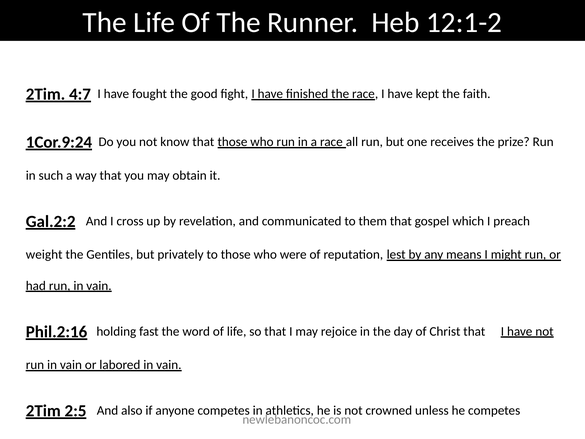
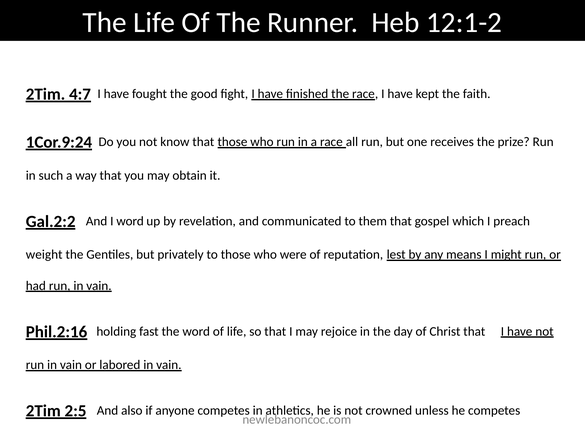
I cross: cross -> word (130, 221)
